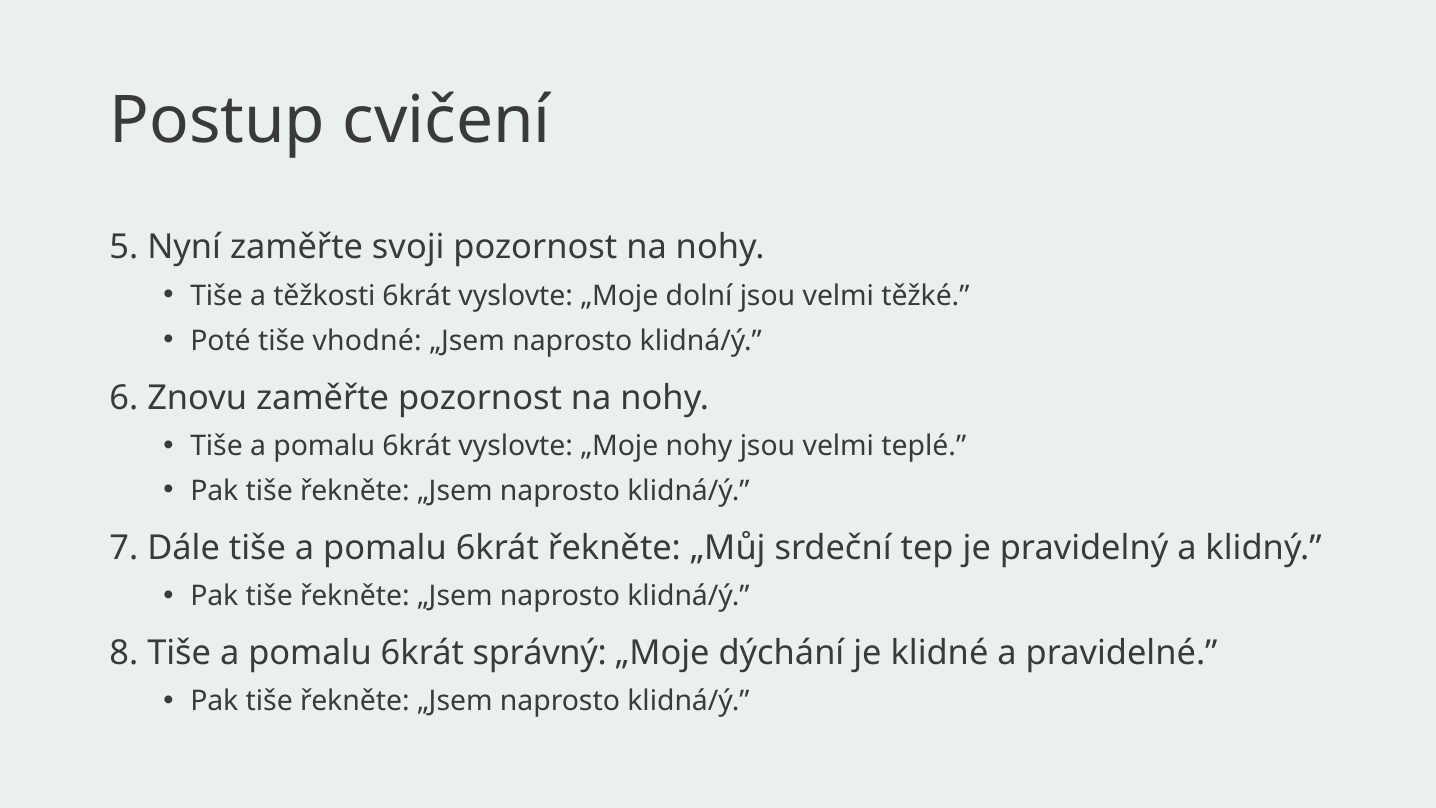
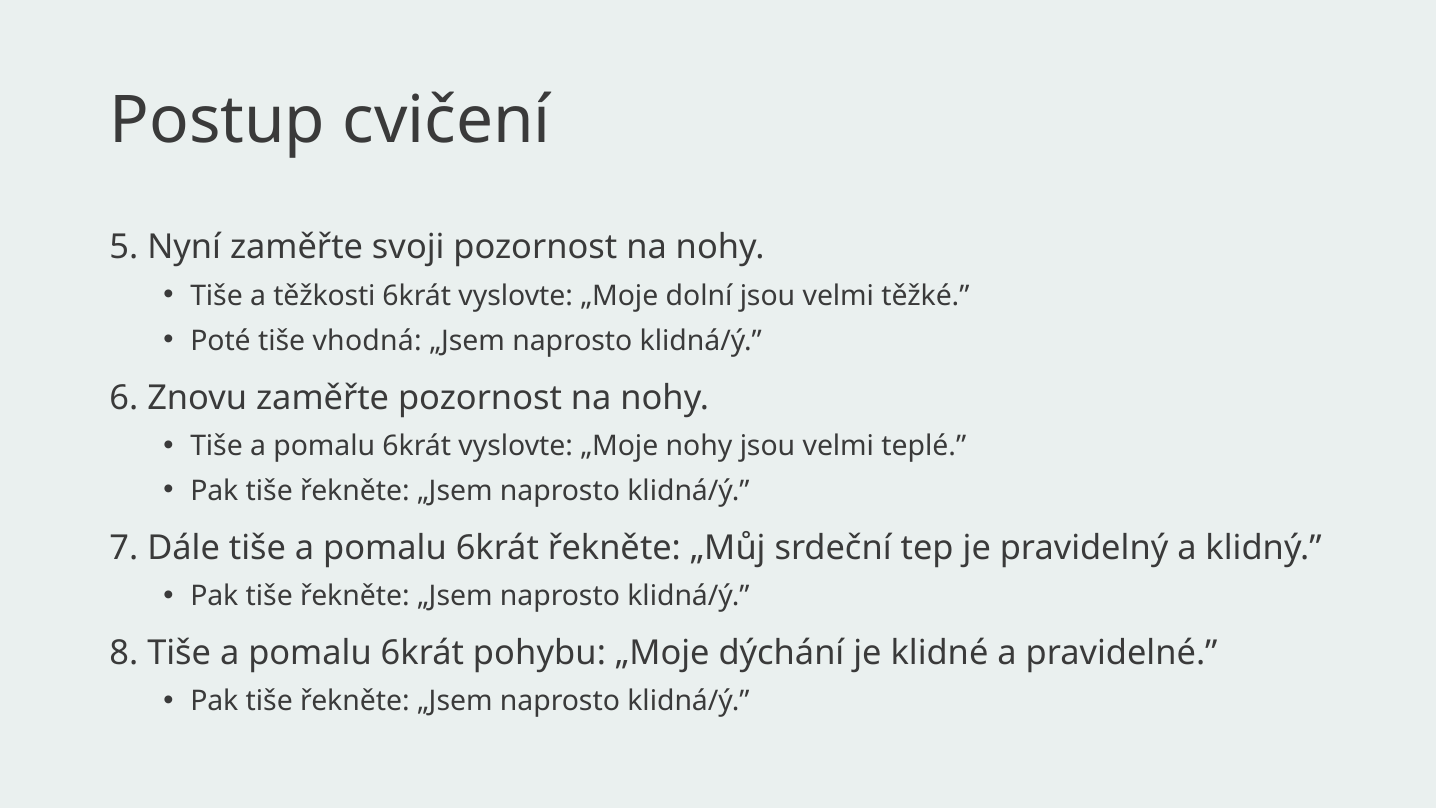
vhodné: vhodné -> vhodná (367, 341)
správný: správný -> pohybu (539, 653)
